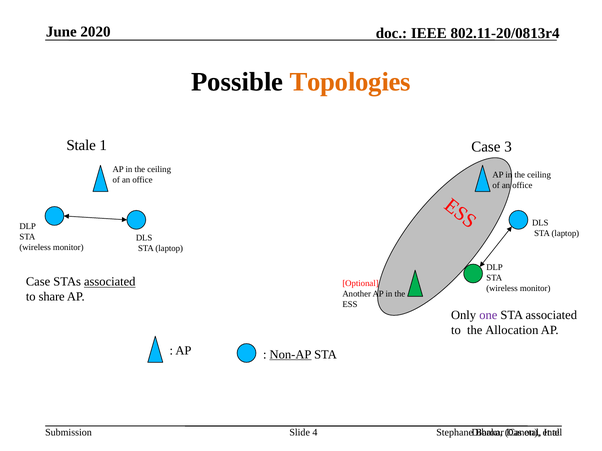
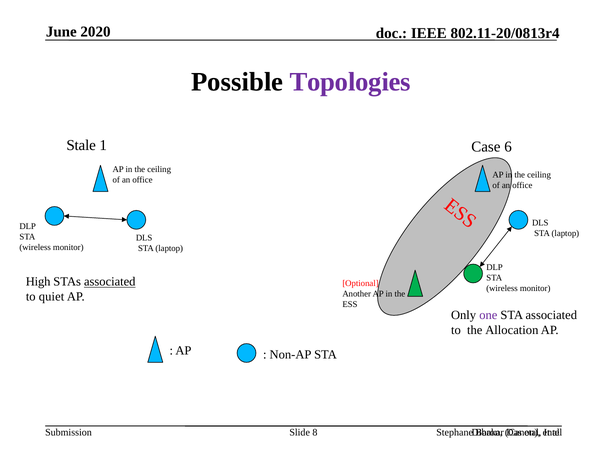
Topologies colour: orange -> purple (350, 82)
3: 3 -> 6 (508, 147)
Case: Case -> High (38, 282)
share: share -> quiet (52, 297)
Non-AP underline: present -> none (291, 355)
4: 4 -> 8 (315, 433)
